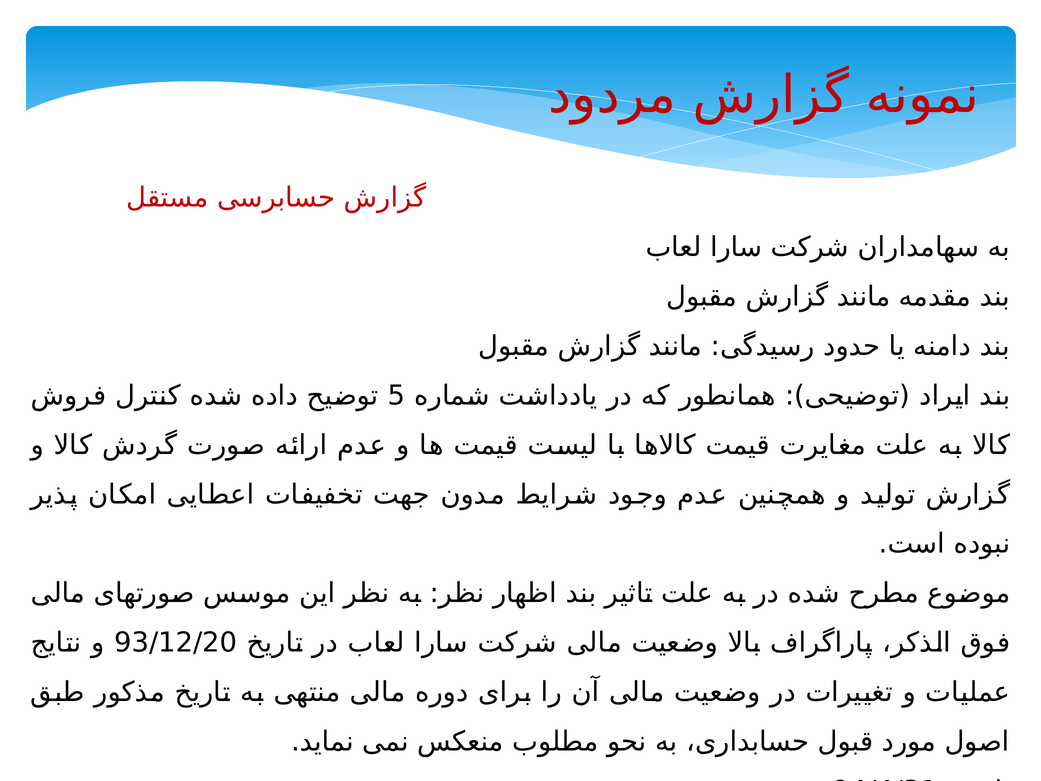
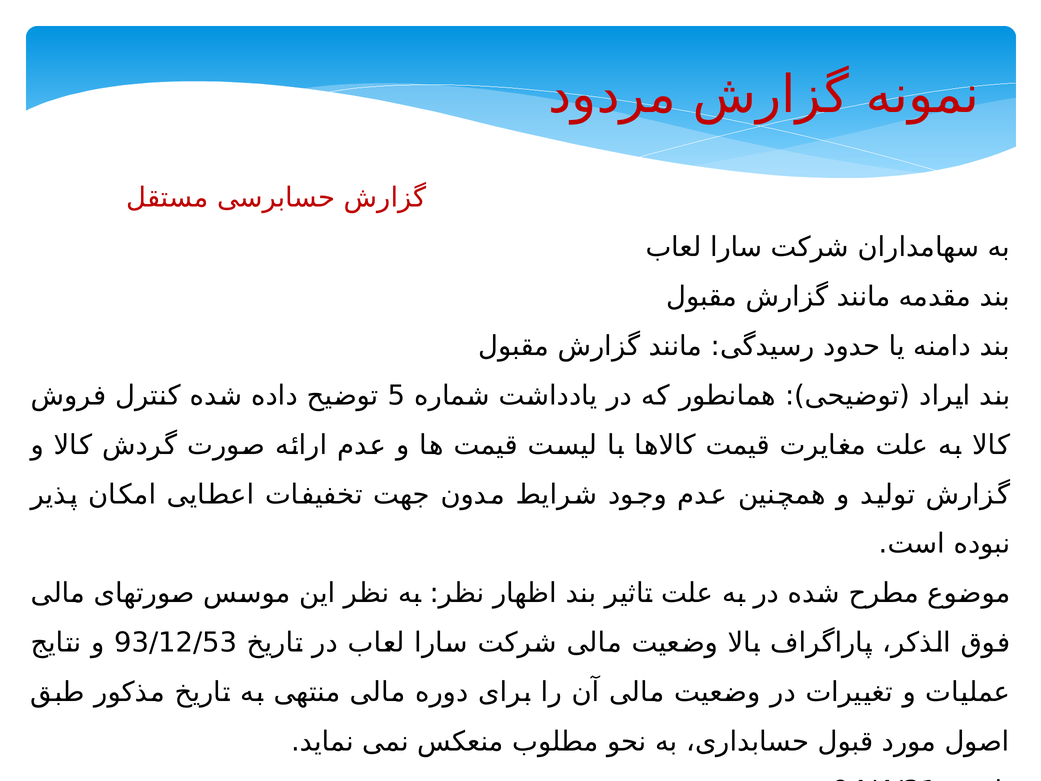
93/12/20: 93/12/20 -> 93/12/53 (176, 643)
